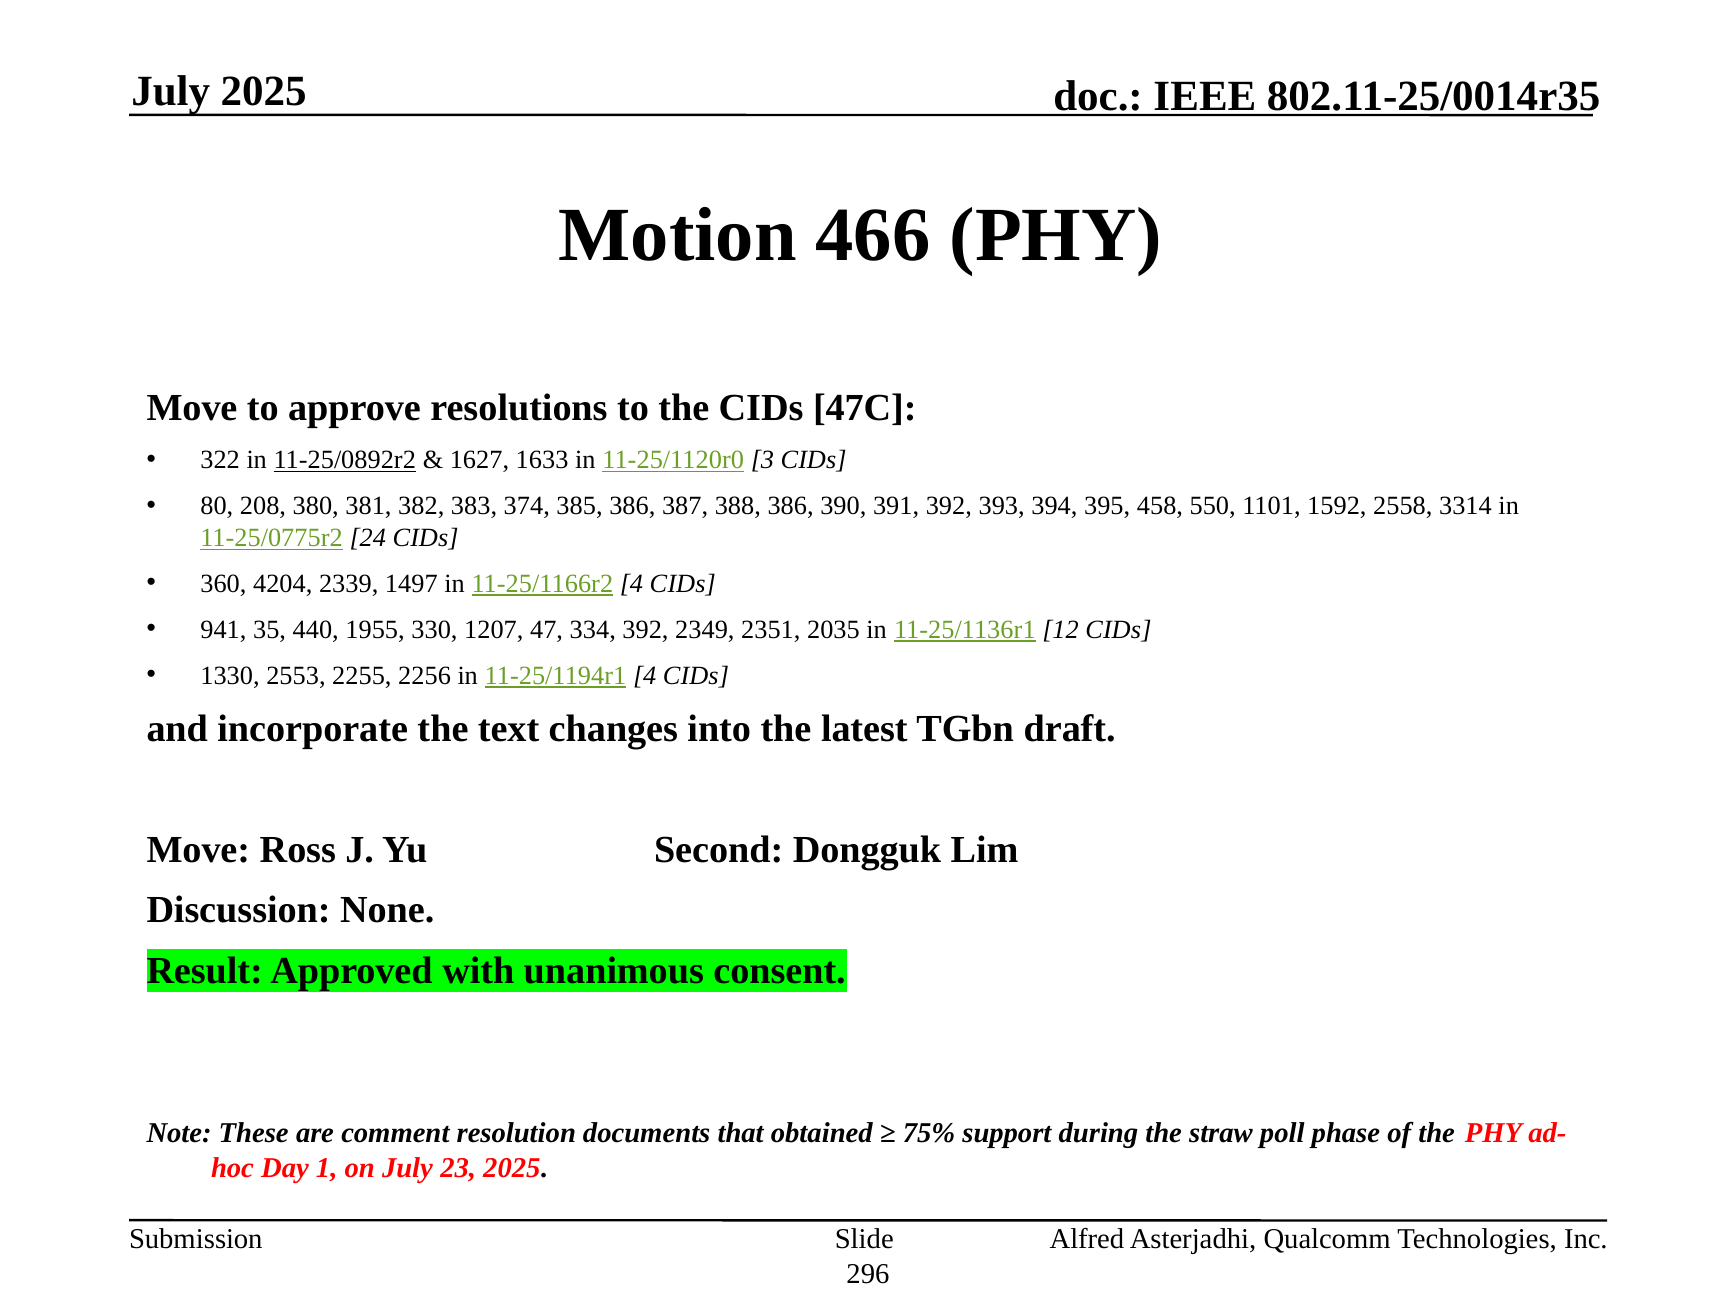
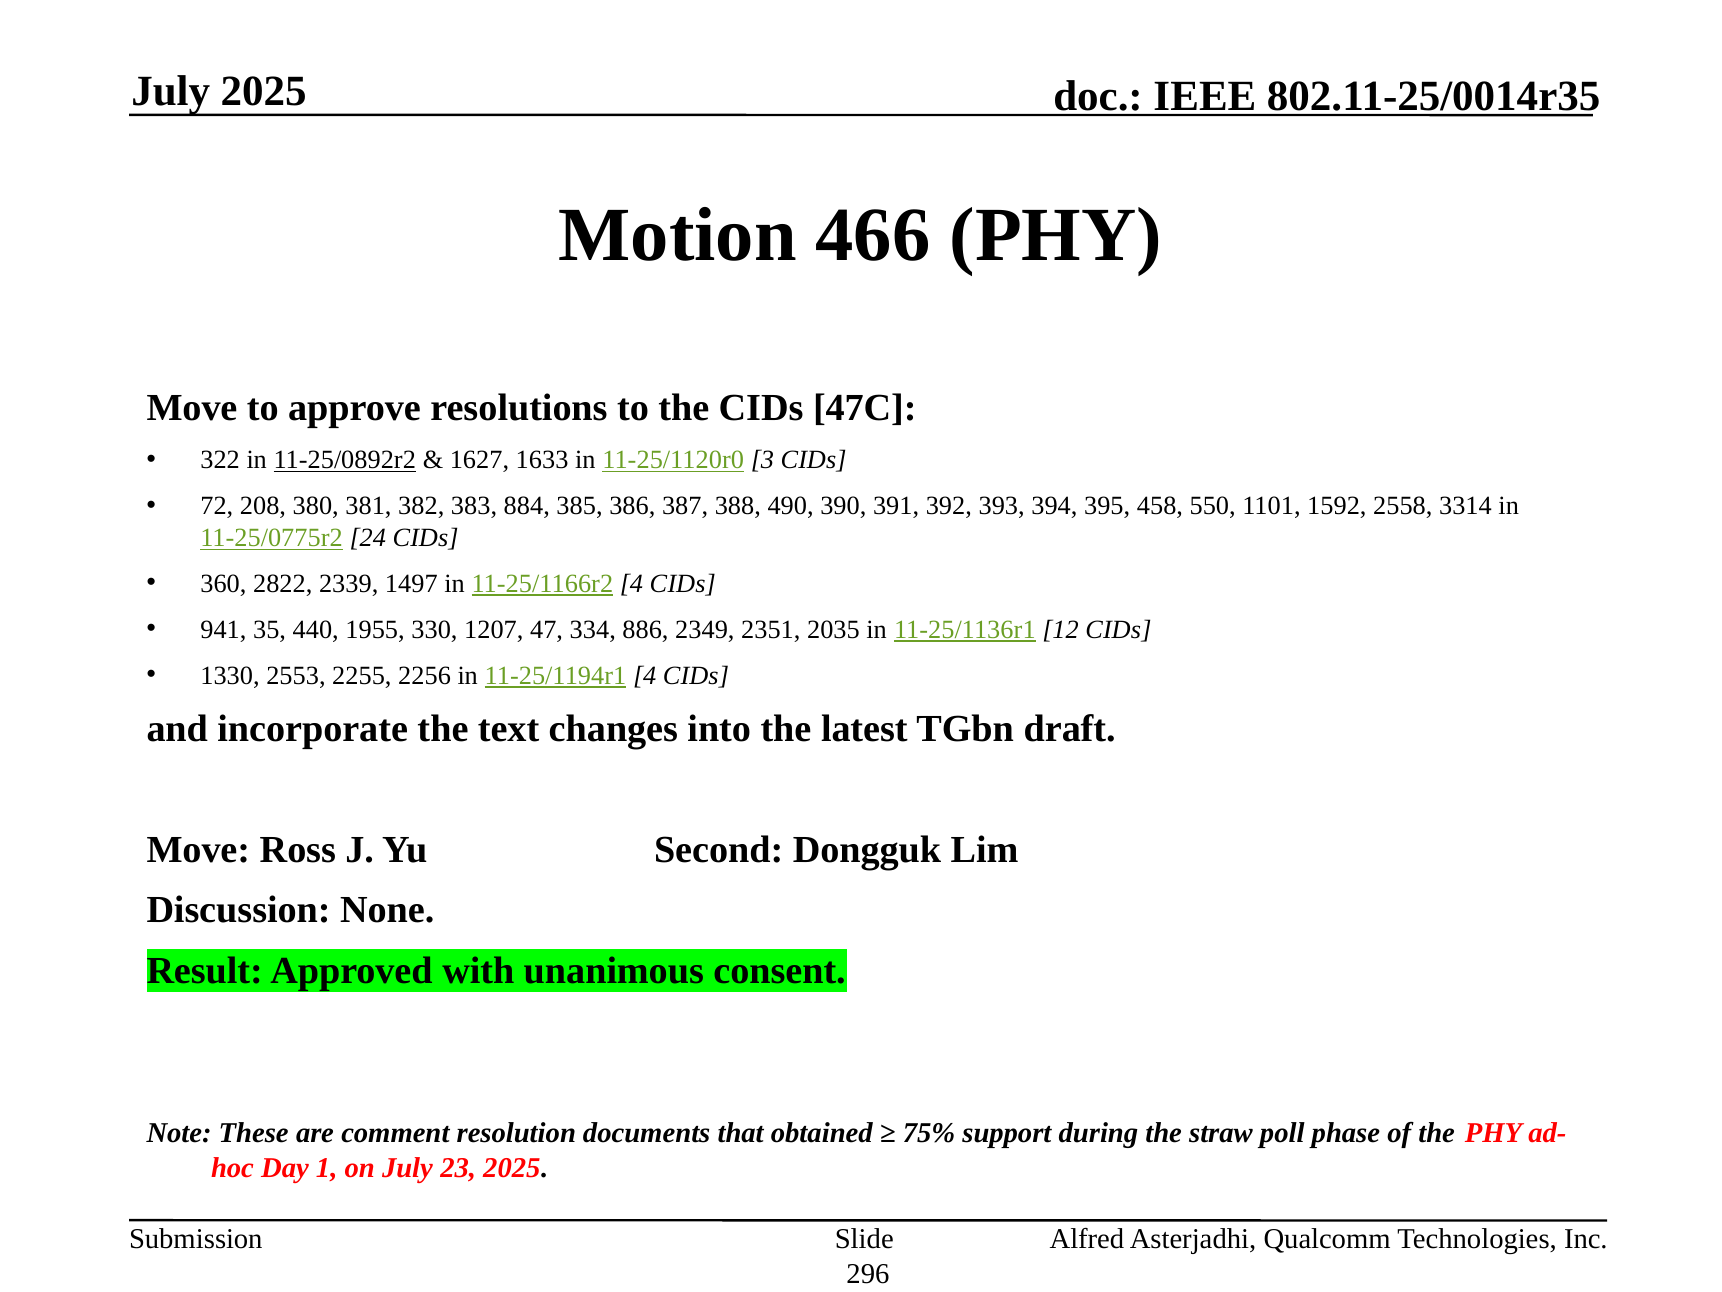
80: 80 -> 72 (217, 506)
374: 374 -> 884 (527, 506)
388 386: 386 -> 490 (791, 506)
4204: 4204 -> 2822 (283, 583)
334 392: 392 -> 886 (645, 629)
